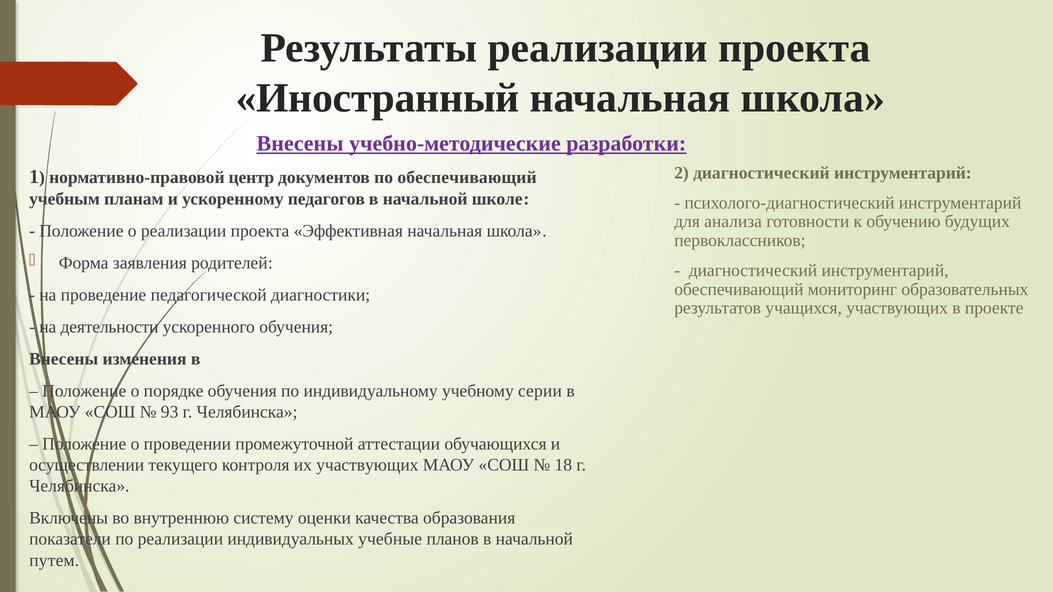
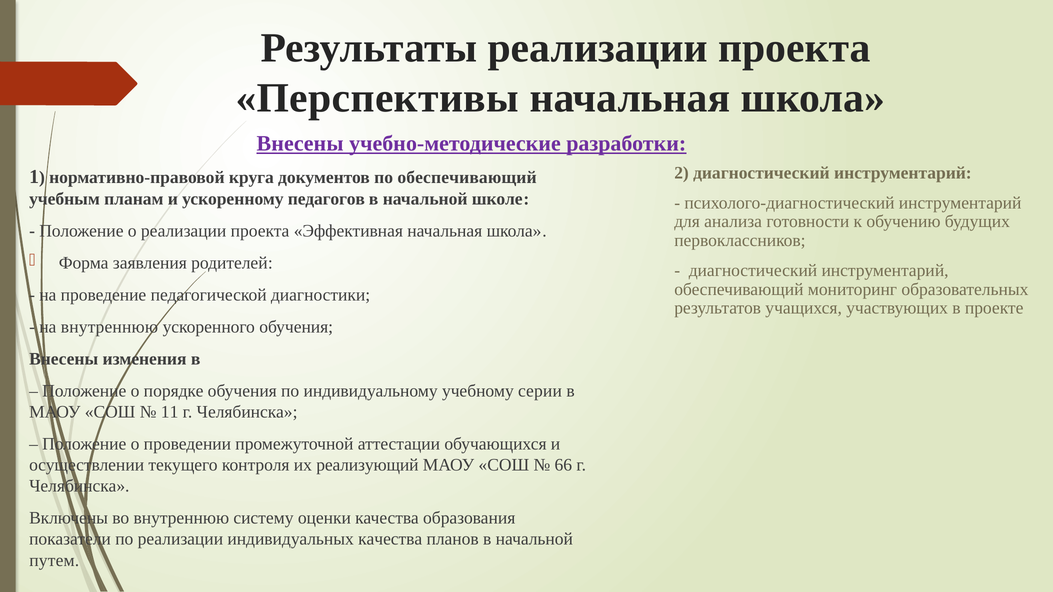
Иностранный: Иностранный -> Перспективы (377, 98)
центр: центр -> круга (251, 178)
на деятельности: деятельности -> внутреннюю (109, 327)
93: 93 -> 11 (170, 412)
их участвующих: участвующих -> реализующий (367, 465)
18: 18 -> 66 (563, 465)
индивидуальных учебные: учебные -> качества (390, 539)
